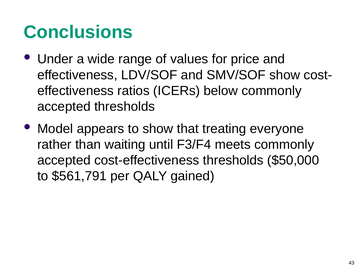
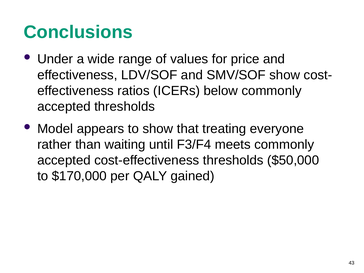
$561,791: $561,791 -> $170,000 (79, 176)
